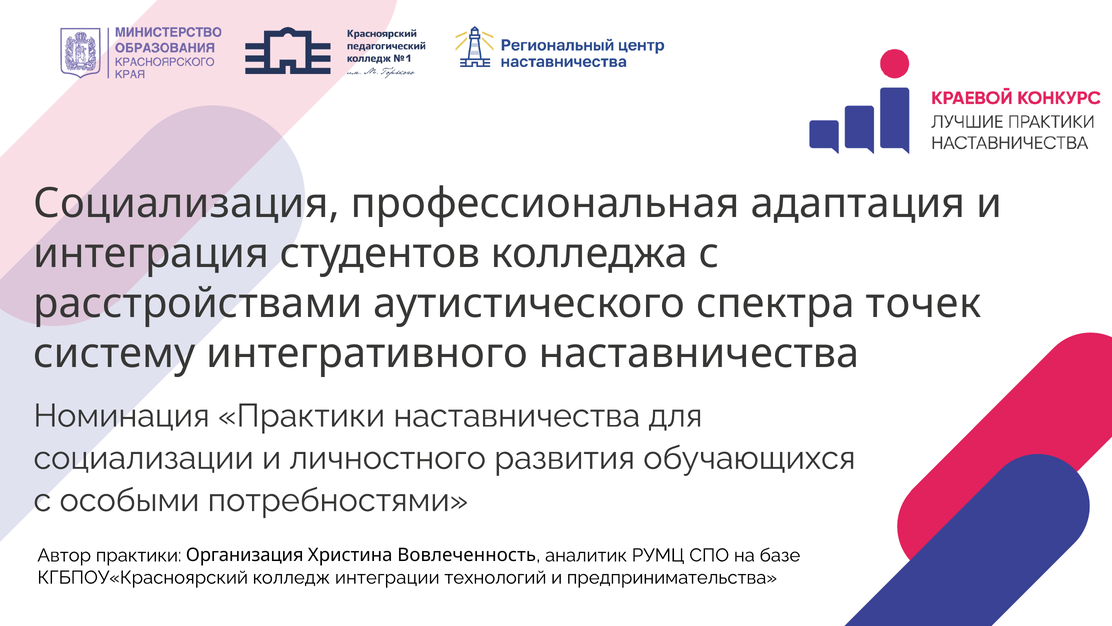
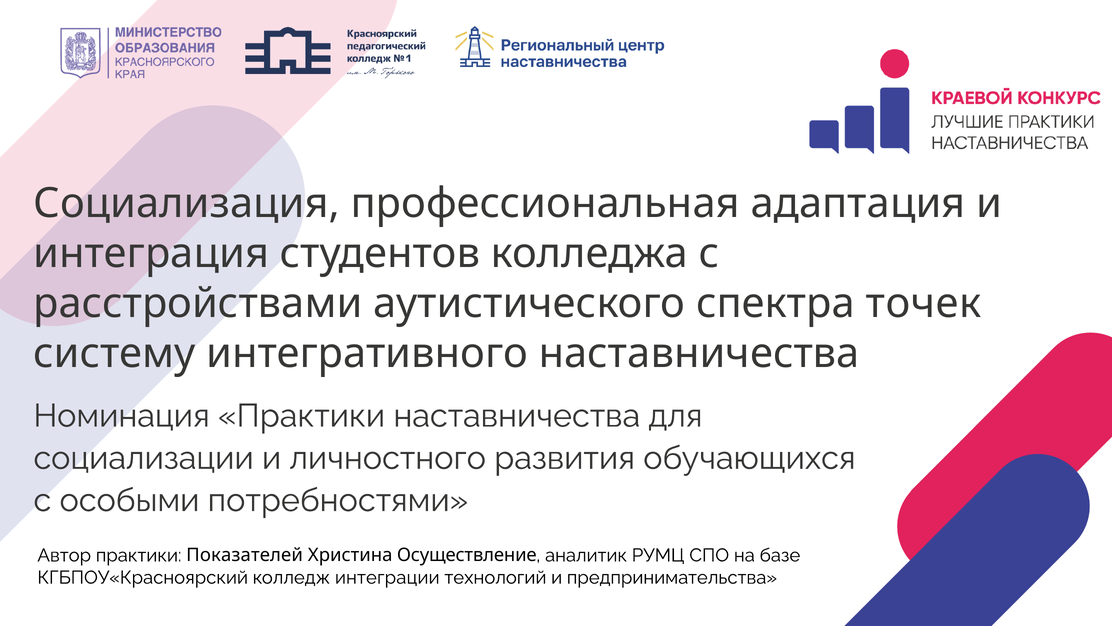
Организация: Организация -> Показателей (245, 555)
Вовлеченность: Вовлеченность -> Осуществление (467, 555)
